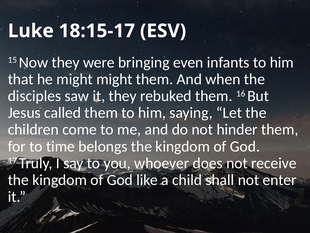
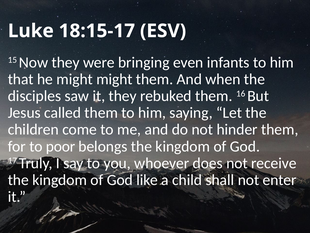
time: time -> poor (61, 146)
